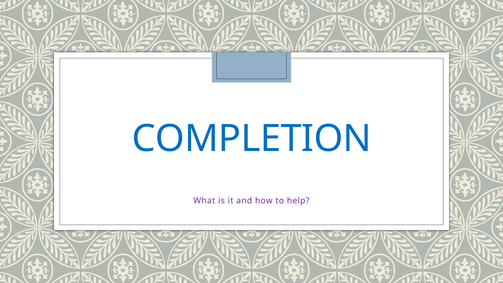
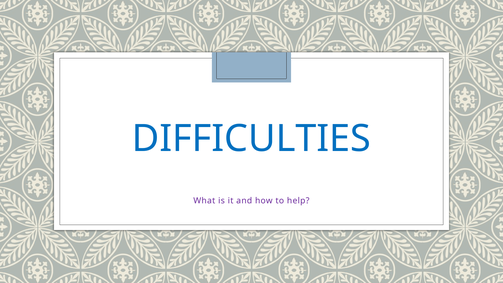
COMPLETION: COMPLETION -> DIFFICULTIES (251, 139)
